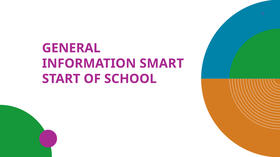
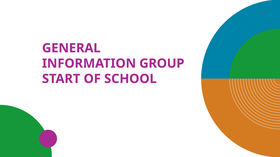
SMART: SMART -> GROUP (162, 64)
